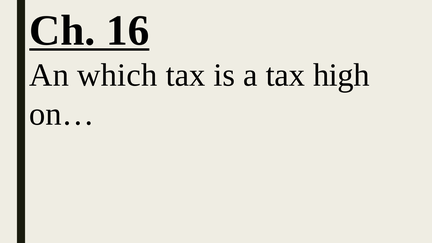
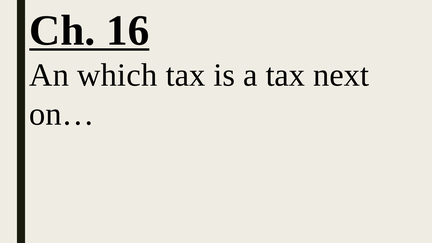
high: high -> next (341, 75)
